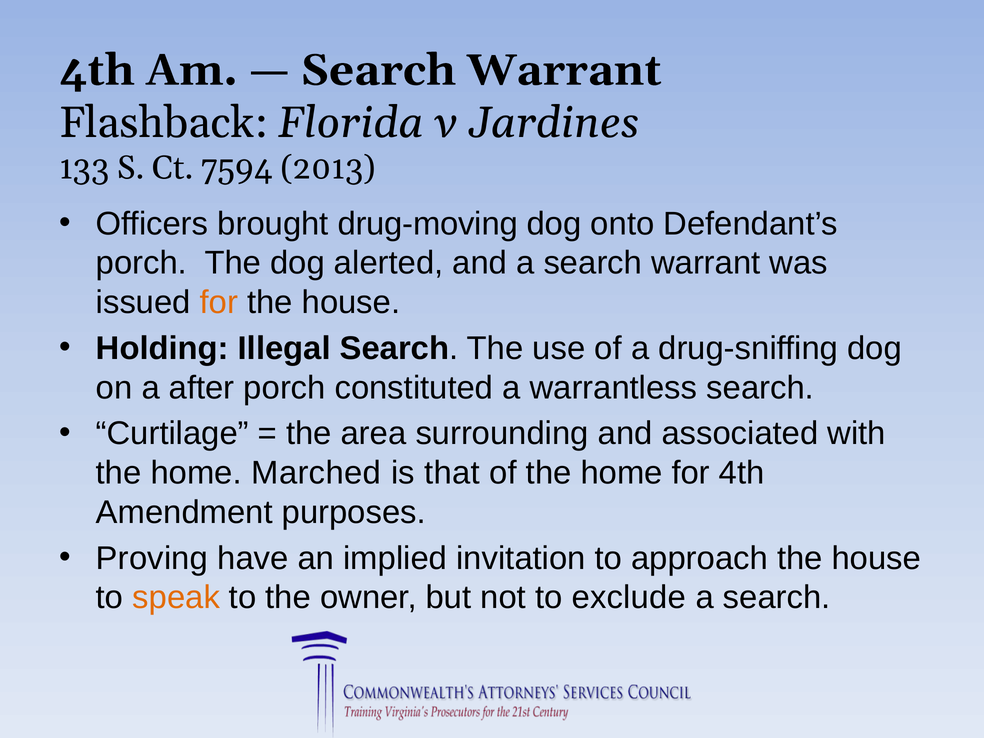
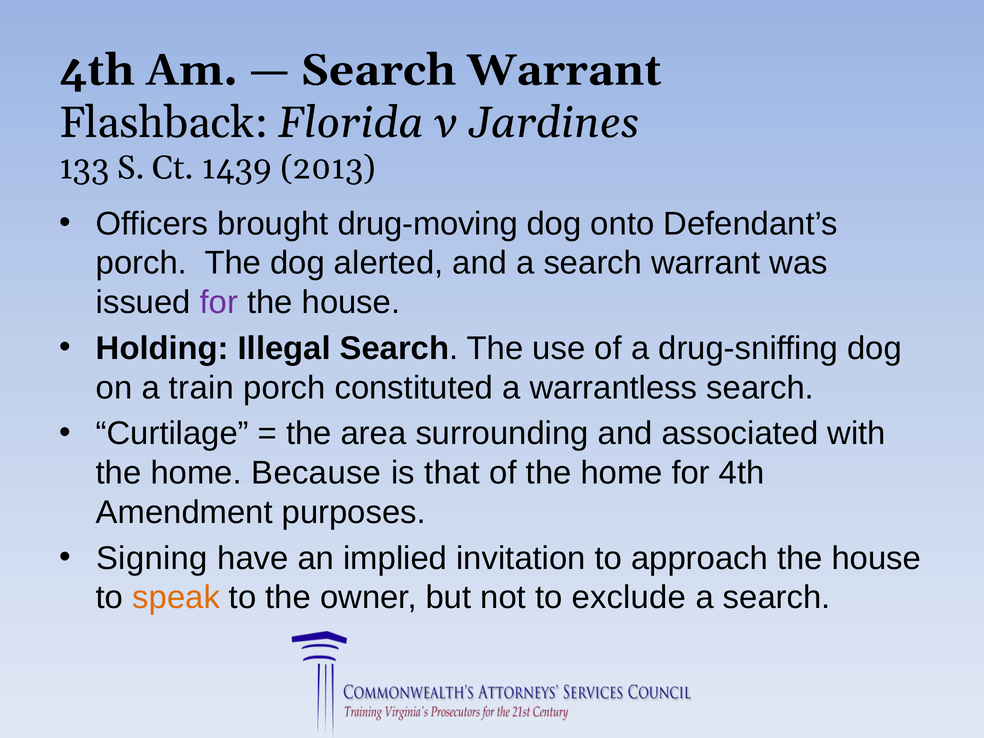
7594: 7594 -> 1439 (237, 168)
for colour: orange -> purple (219, 302)
after: after -> train (201, 388)
Marched: Marched -> Because (316, 473)
Proving: Proving -> Signing (152, 558)
